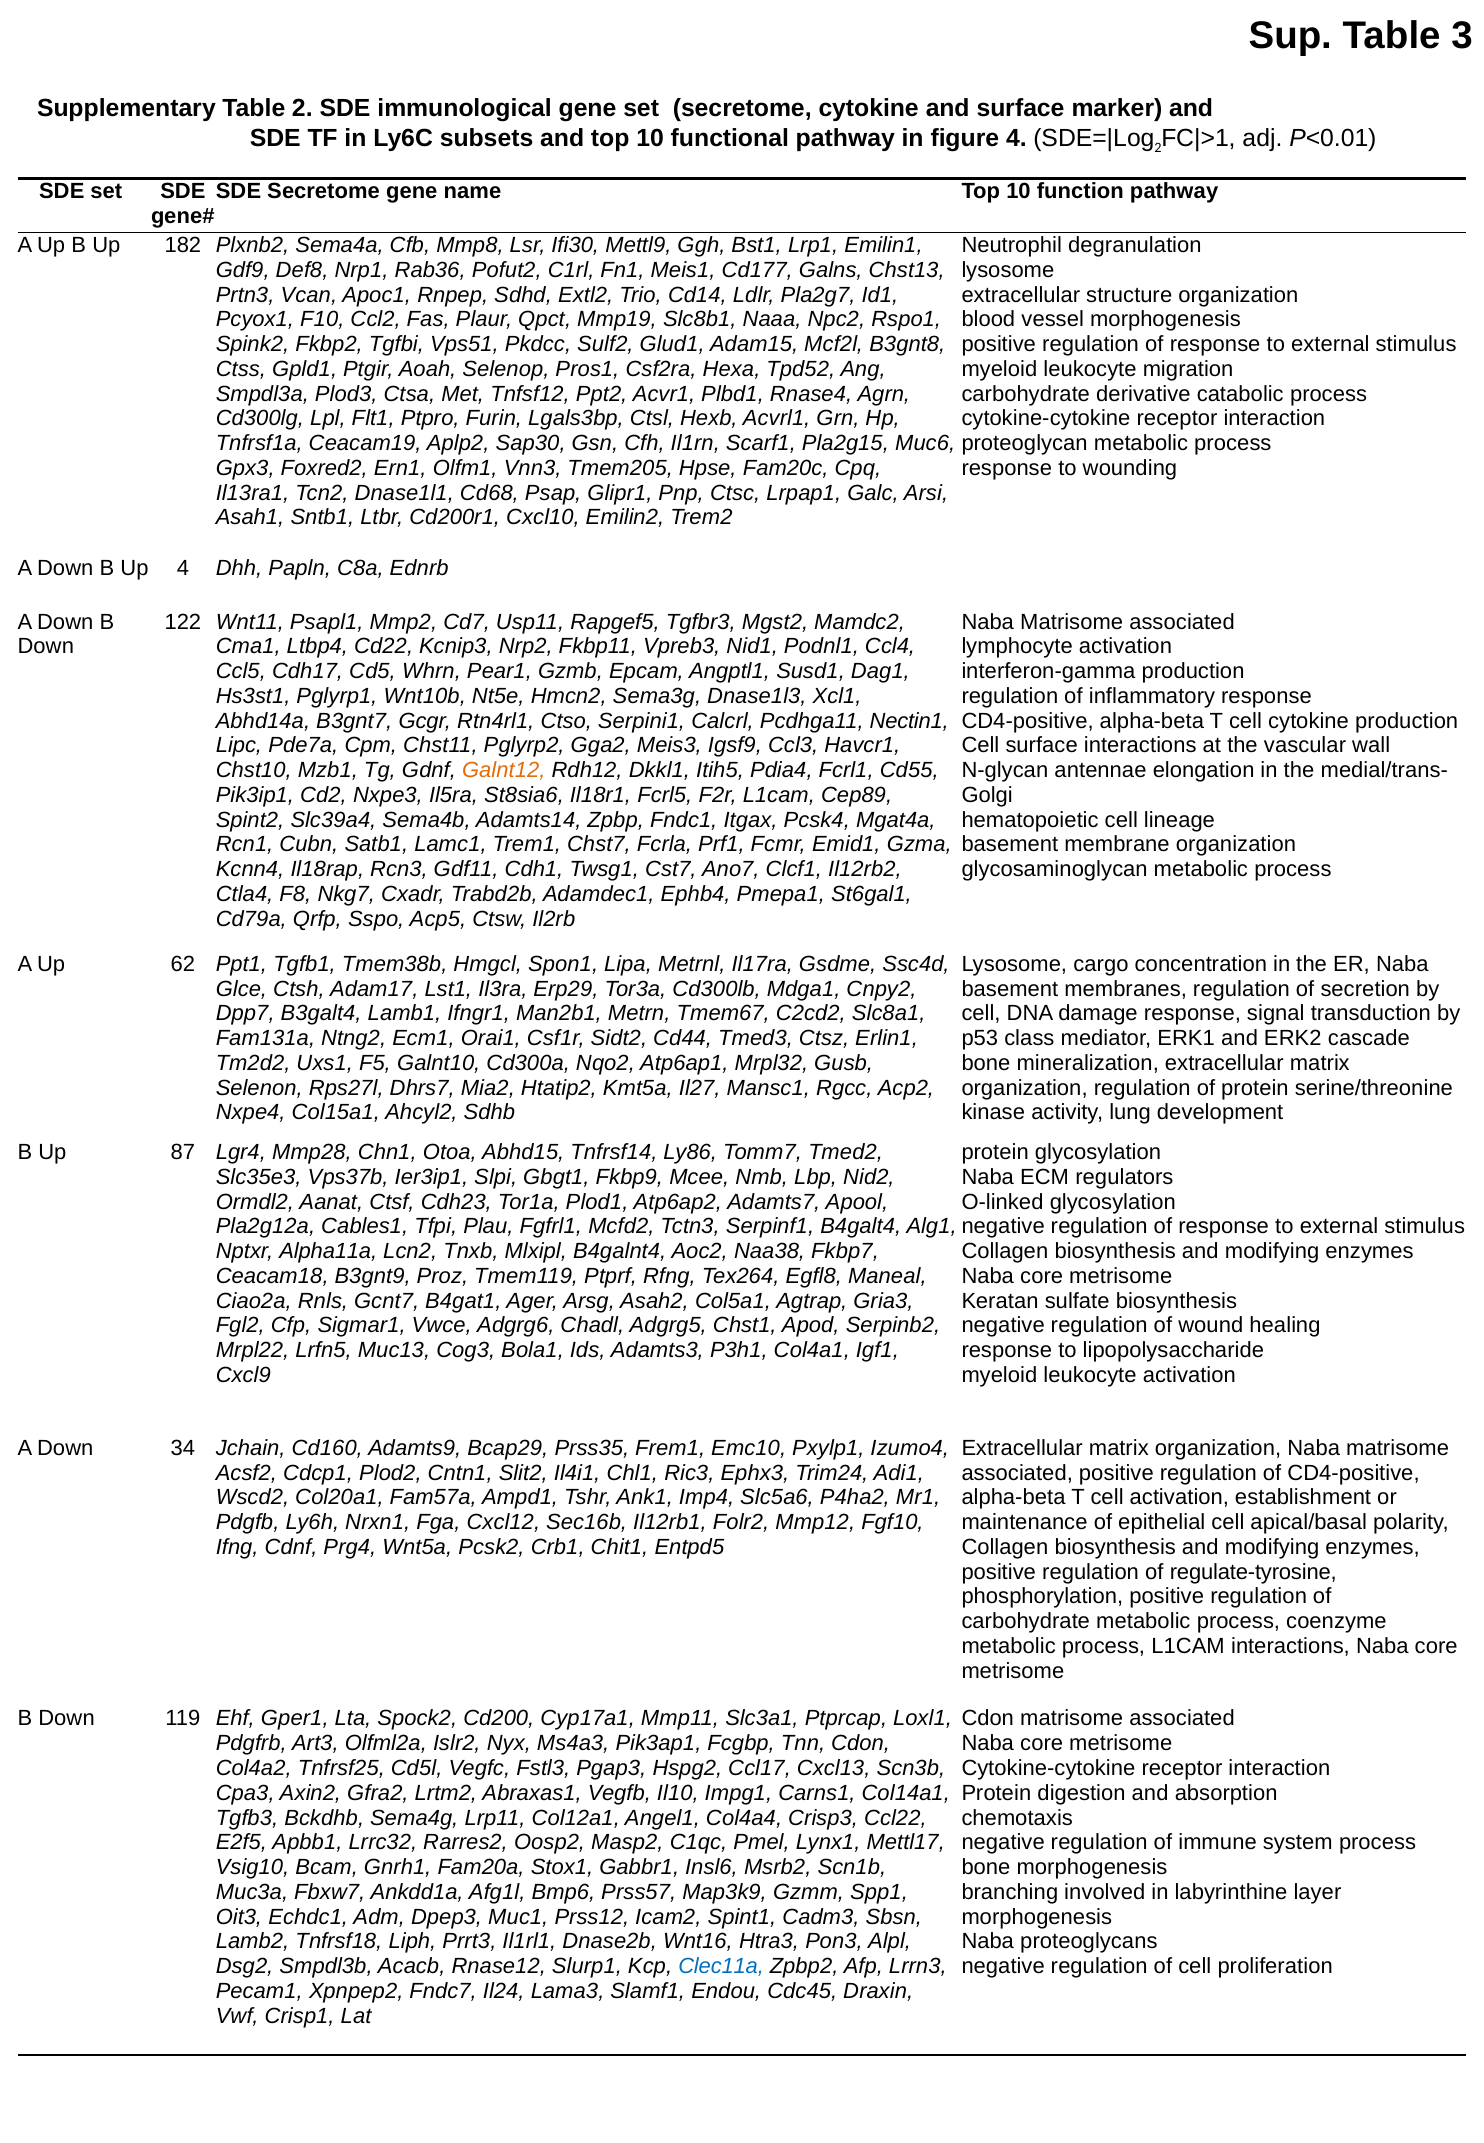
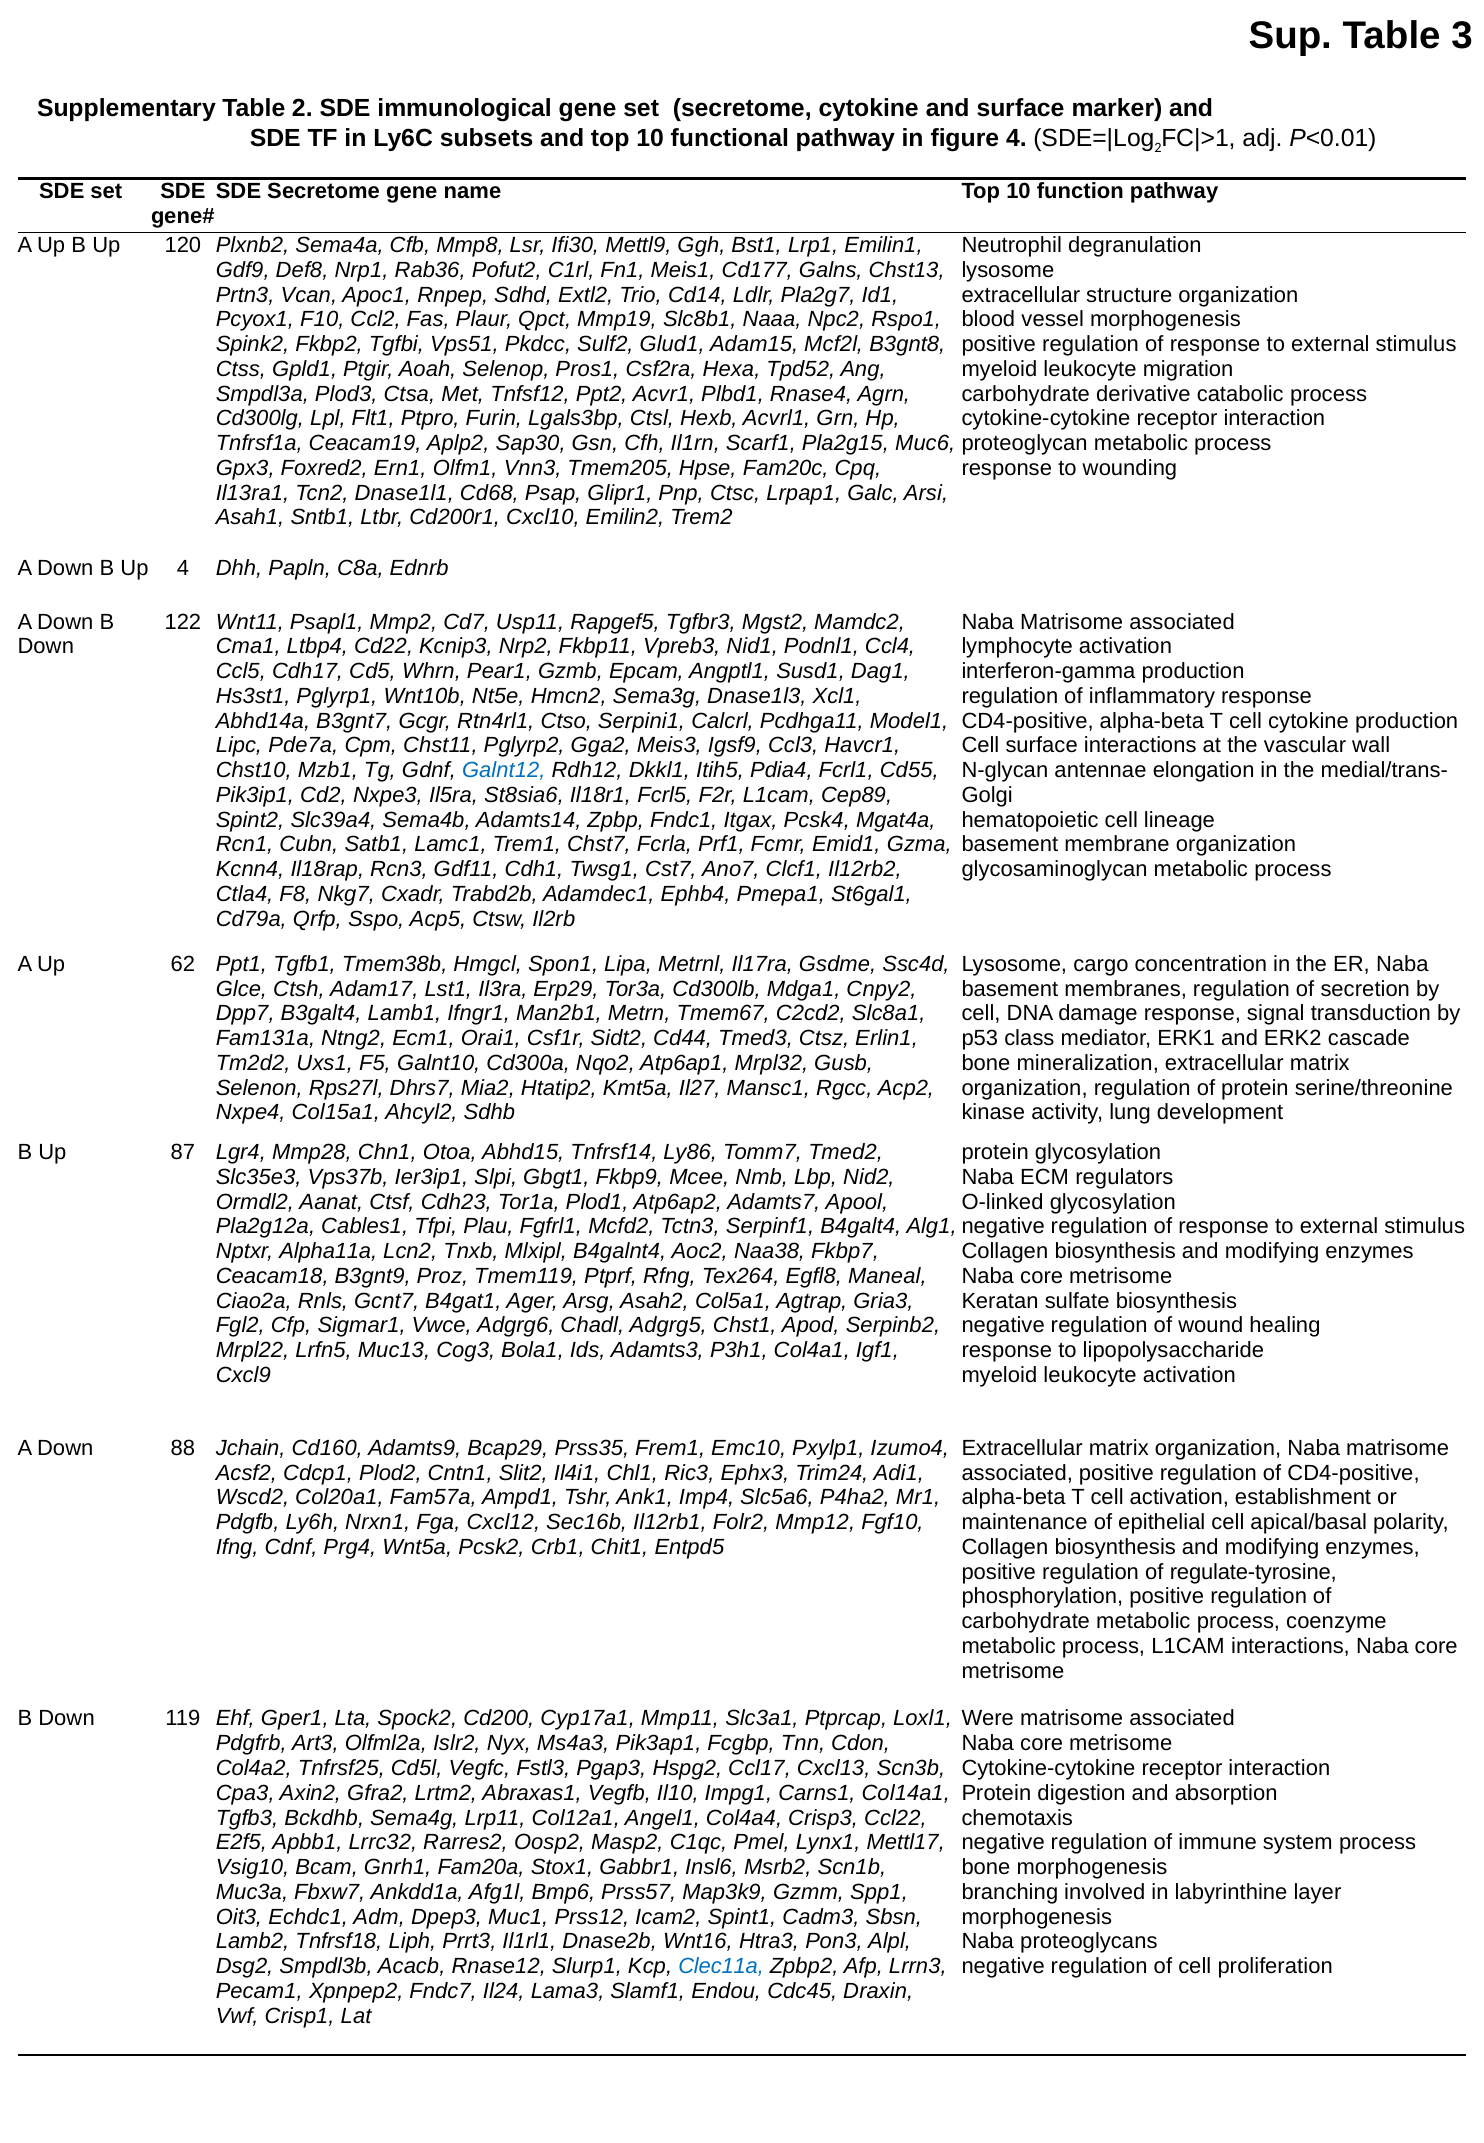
182: 182 -> 120 (183, 245)
Nectin1: Nectin1 -> Model1 (909, 721)
Galnt12 colour: orange -> blue (504, 771)
34: 34 -> 88 (183, 1448)
Cdon: Cdon -> Were (988, 1719)
